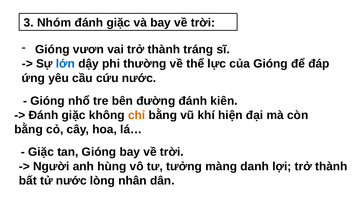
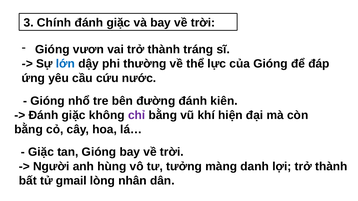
Nhóm: Nhóm -> Chính (54, 23)
chỉ colour: orange -> purple (137, 115)
tử nước: nước -> gmail (71, 181)
